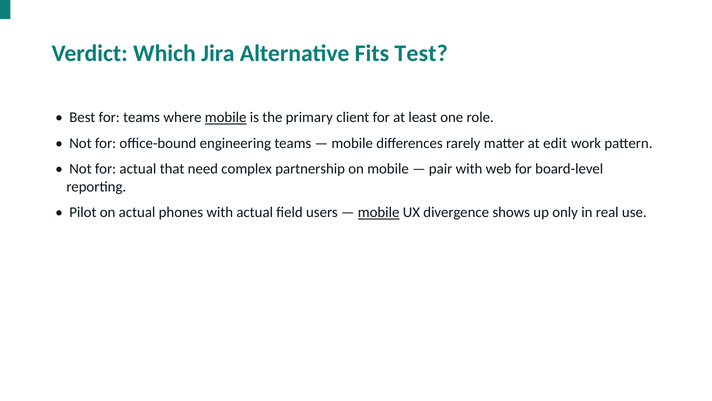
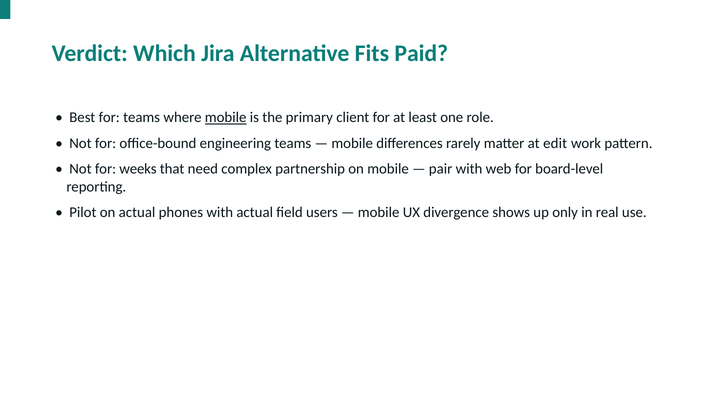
Test: Test -> Paid (421, 54)
for actual: actual -> weeks (138, 169)
mobile underline: present -> none (379, 212)
